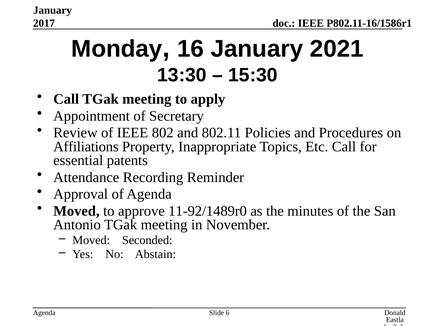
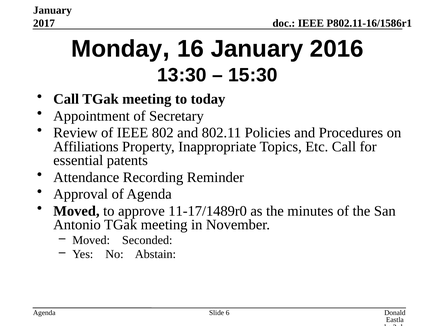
2021: 2021 -> 2016 (337, 49)
apply: apply -> today (208, 99)
11-92/1489r0: 11-92/1489r0 -> 11-17/1489r0 (208, 211)
